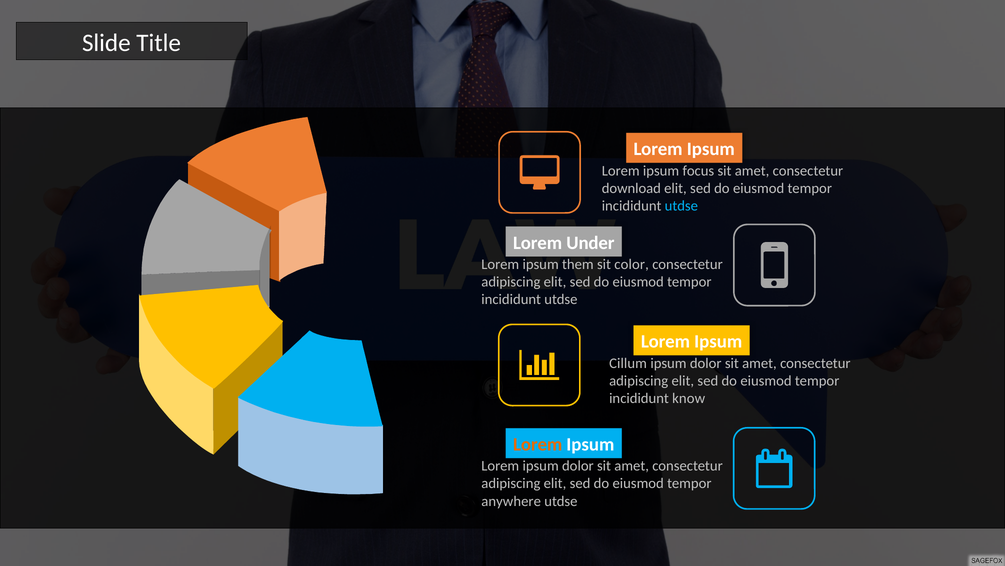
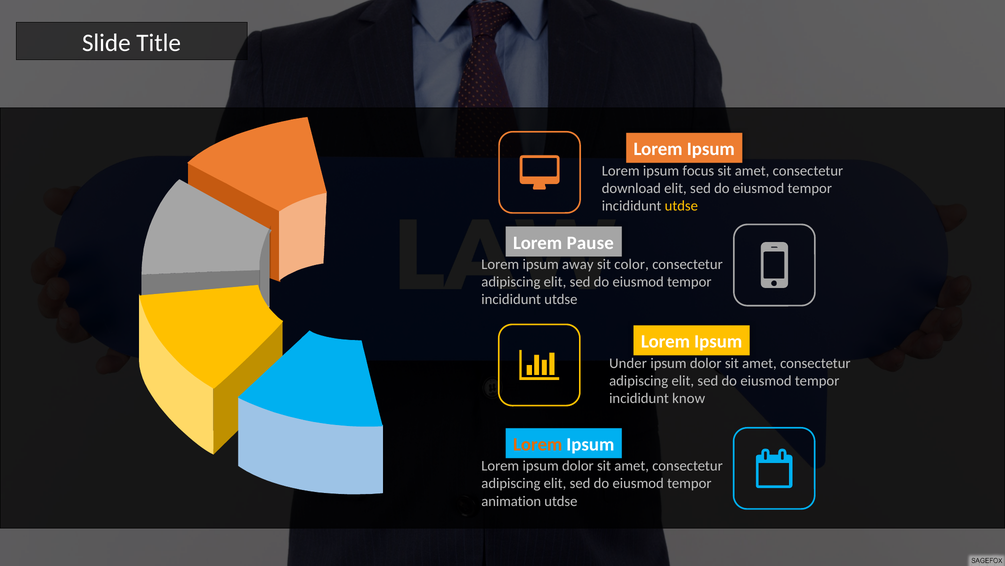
utdse colour: light blue -> yellow (681, 206)
Under: Under -> Pause (590, 243)
them: them -> away (578, 264)
Cillum: Cillum -> Under (628, 363)
anywhere: anywhere -> animation (511, 501)
